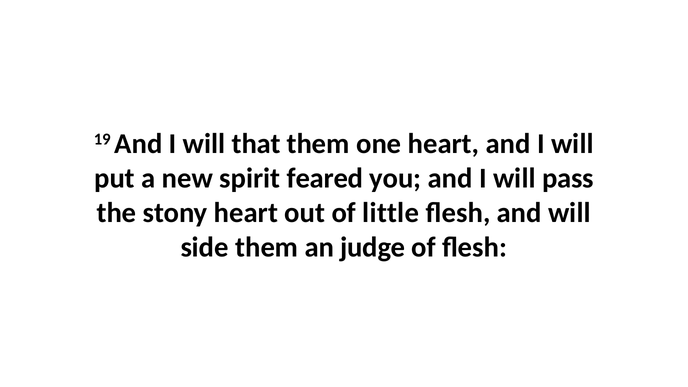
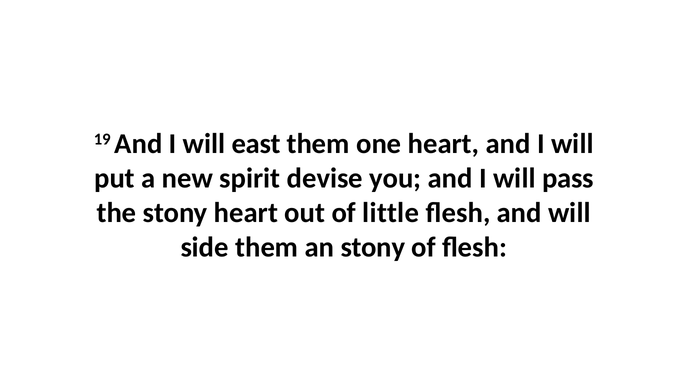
that: that -> east (256, 144)
feared: feared -> devise (325, 178)
an judge: judge -> stony (373, 247)
